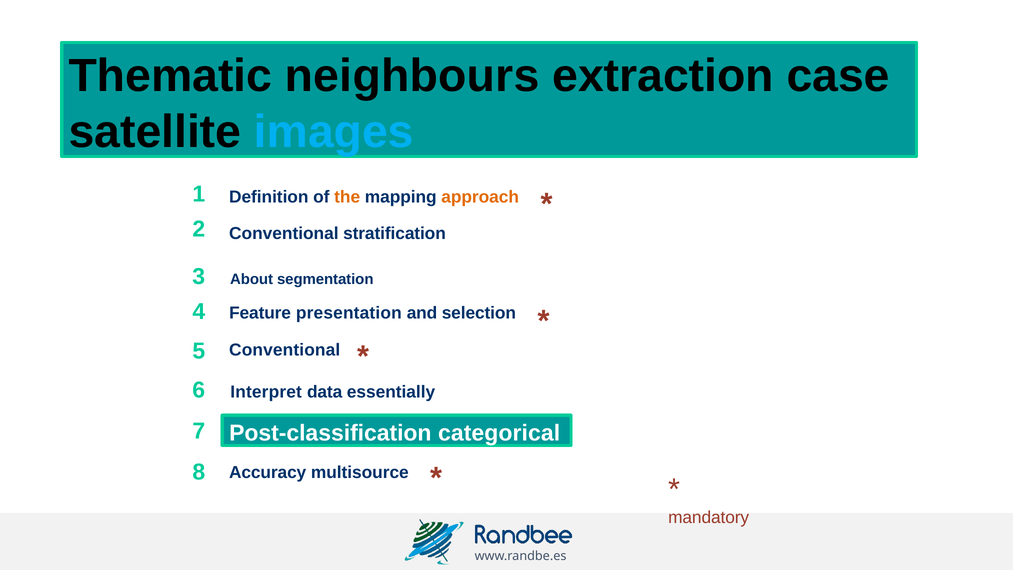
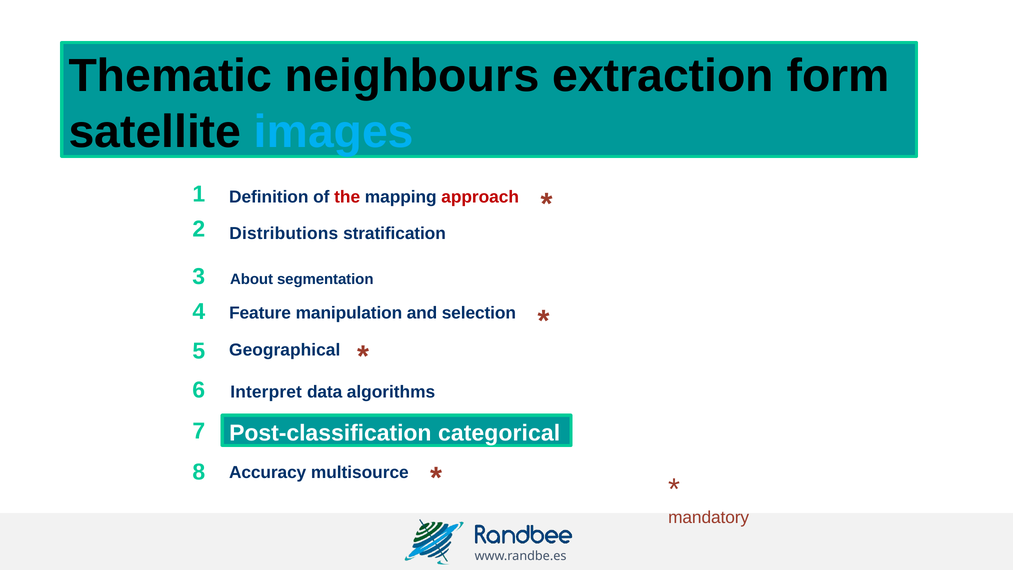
case: case -> form (838, 76)
the colour: orange -> red (347, 197)
approach colour: orange -> red (480, 197)
Conventional: Conventional -> Distributions (284, 233)
presentation: presentation -> manipulation (349, 313)
Conventional: Conventional -> Geographical (285, 350)
essentially: essentially -> algorithms (391, 392)
